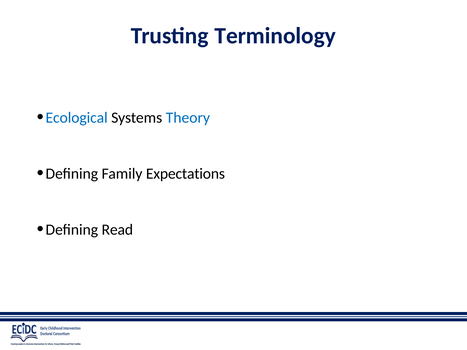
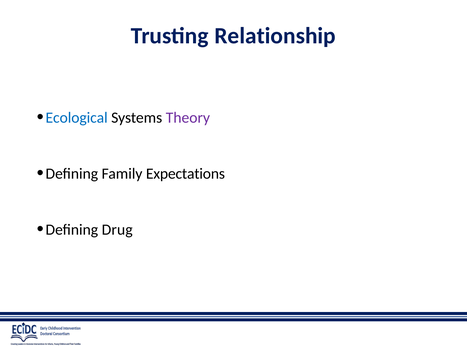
Terminology: Terminology -> Relationship (275, 36)
Theory colour: blue -> purple (188, 118)
Read: Read -> Drug (117, 230)
